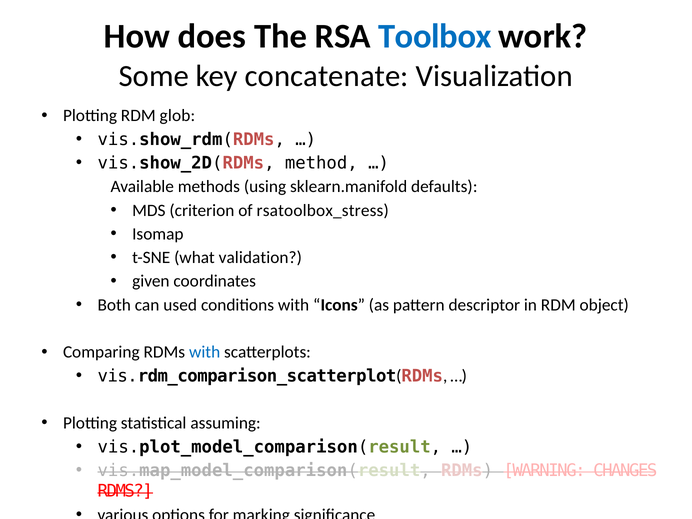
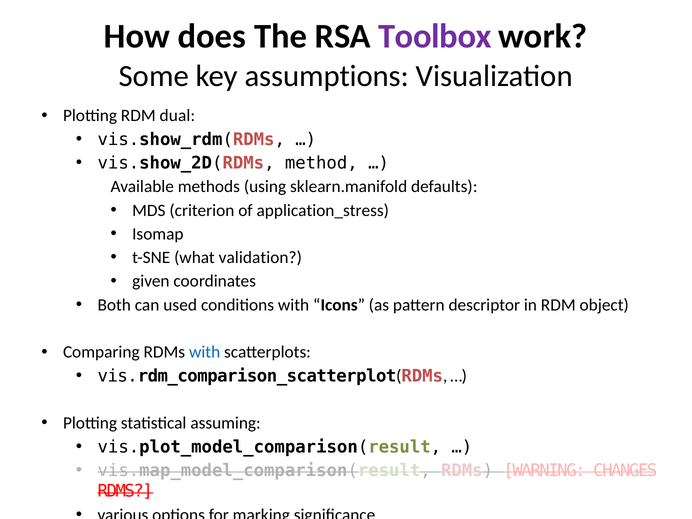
Toolbox colour: blue -> purple (435, 36)
concatenate: concatenate -> assumptions (327, 76)
glob: glob -> dual (177, 116)
rsatoolbox_stress: rsatoolbox_stress -> application_stress (323, 210)
